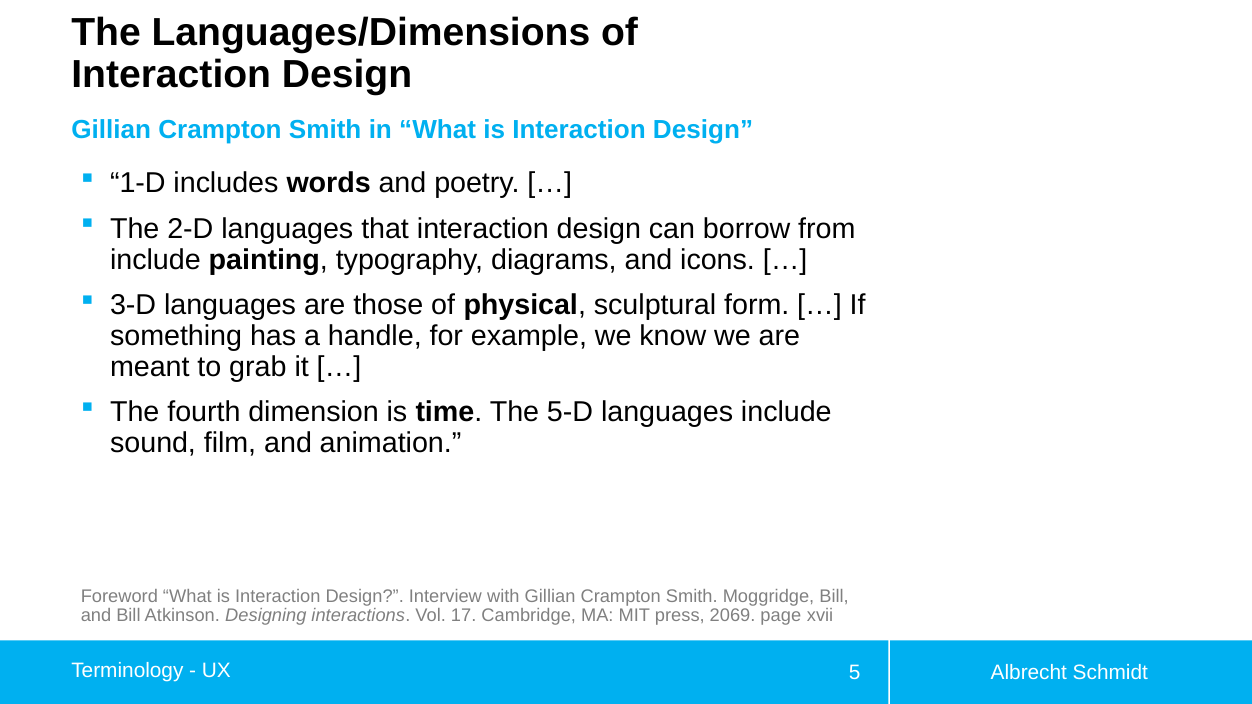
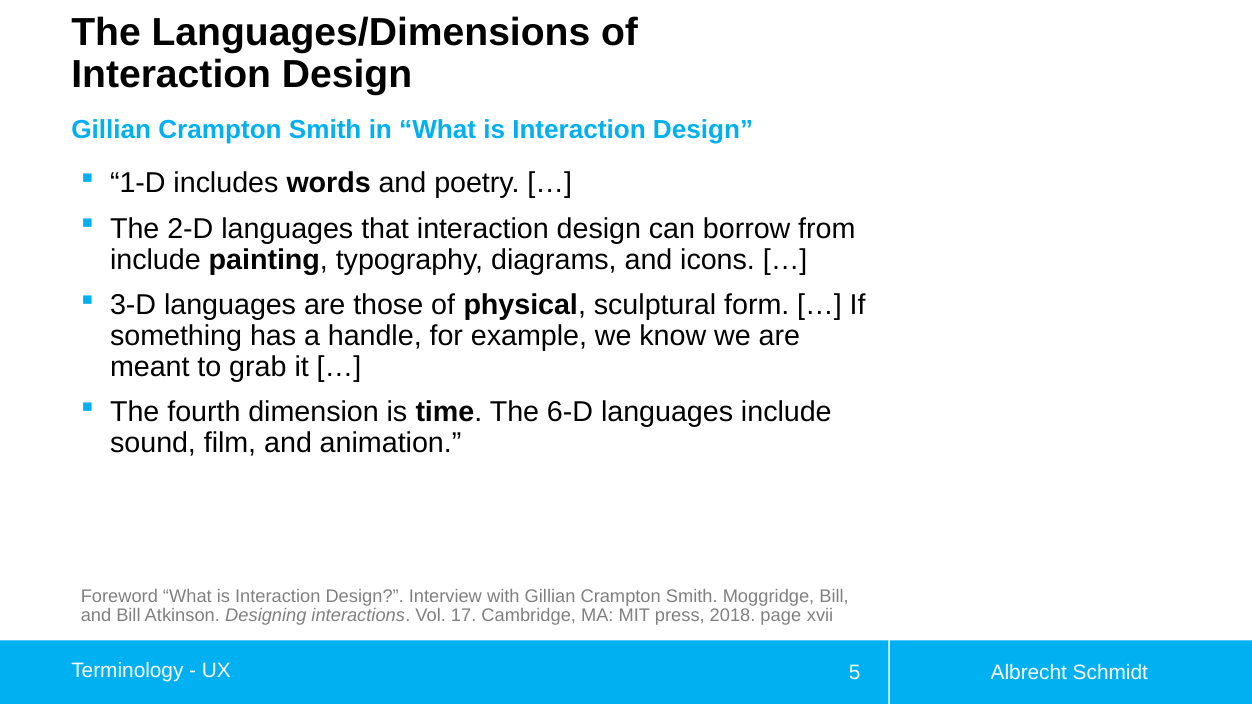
5-D: 5-D -> 6-D (570, 412)
2069: 2069 -> 2018 (733, 616)
